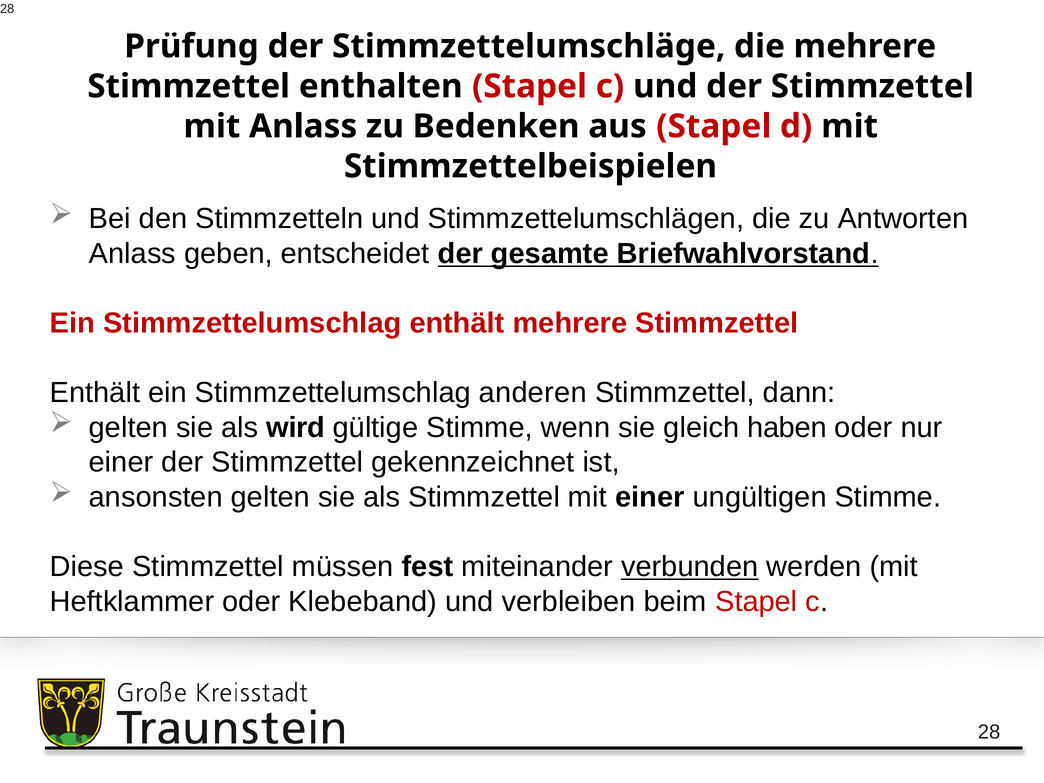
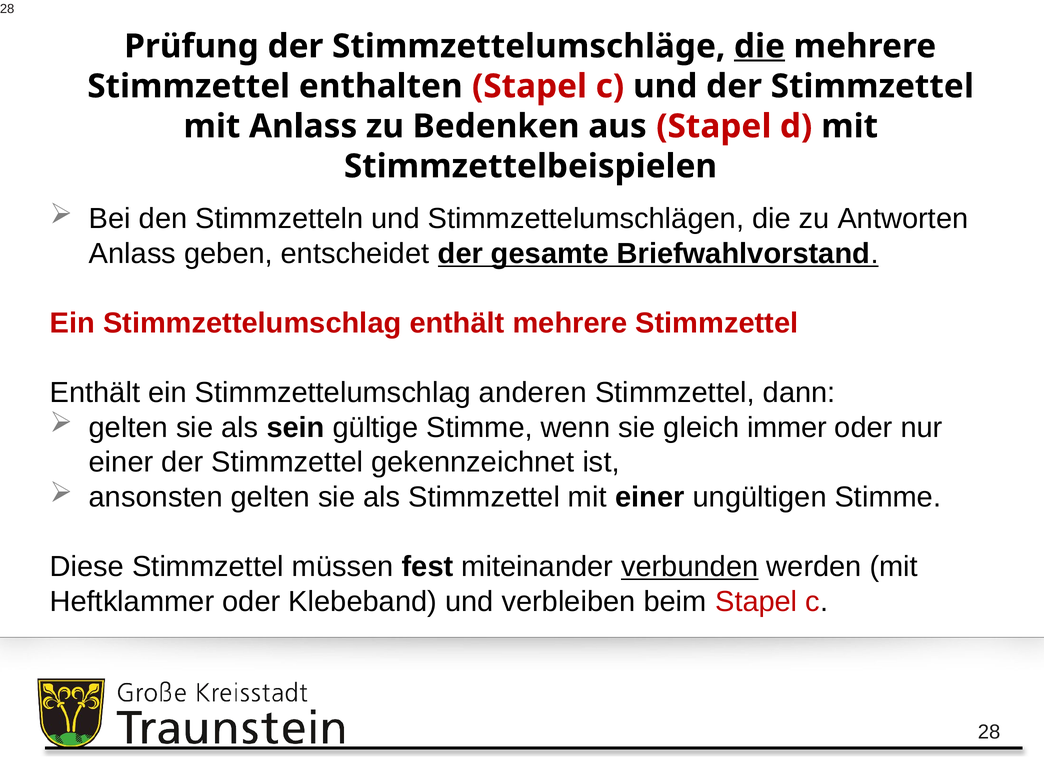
die underline: none -> present (759, 46)
wird: wird -> sein (296, 428)
haben: haben -> immer (787, 428)
